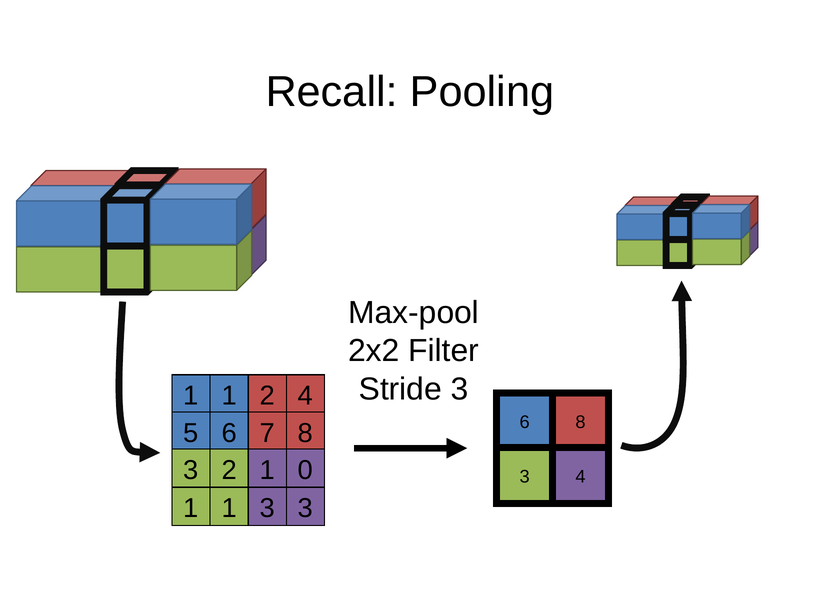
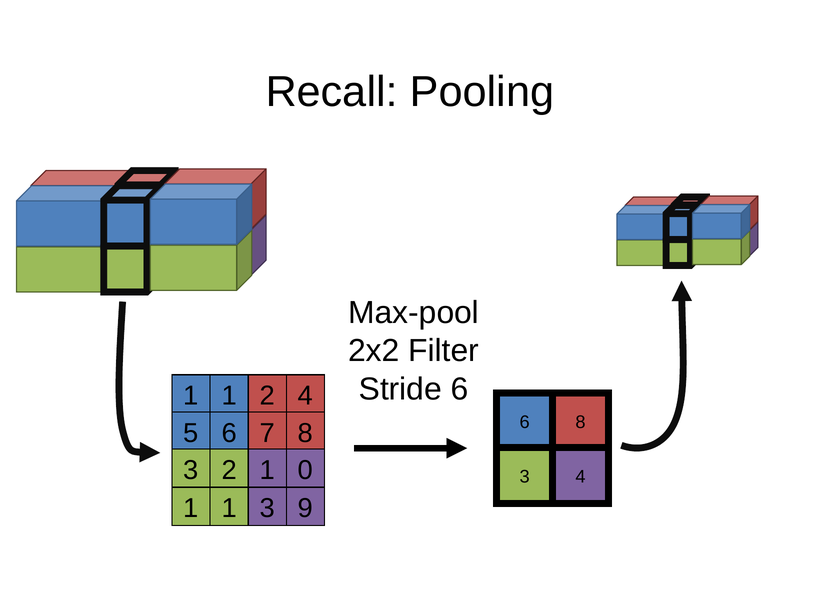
Stride 3: 3 -> 6 (460, 389)
3 3: 3 -> 9 (306, 508)
